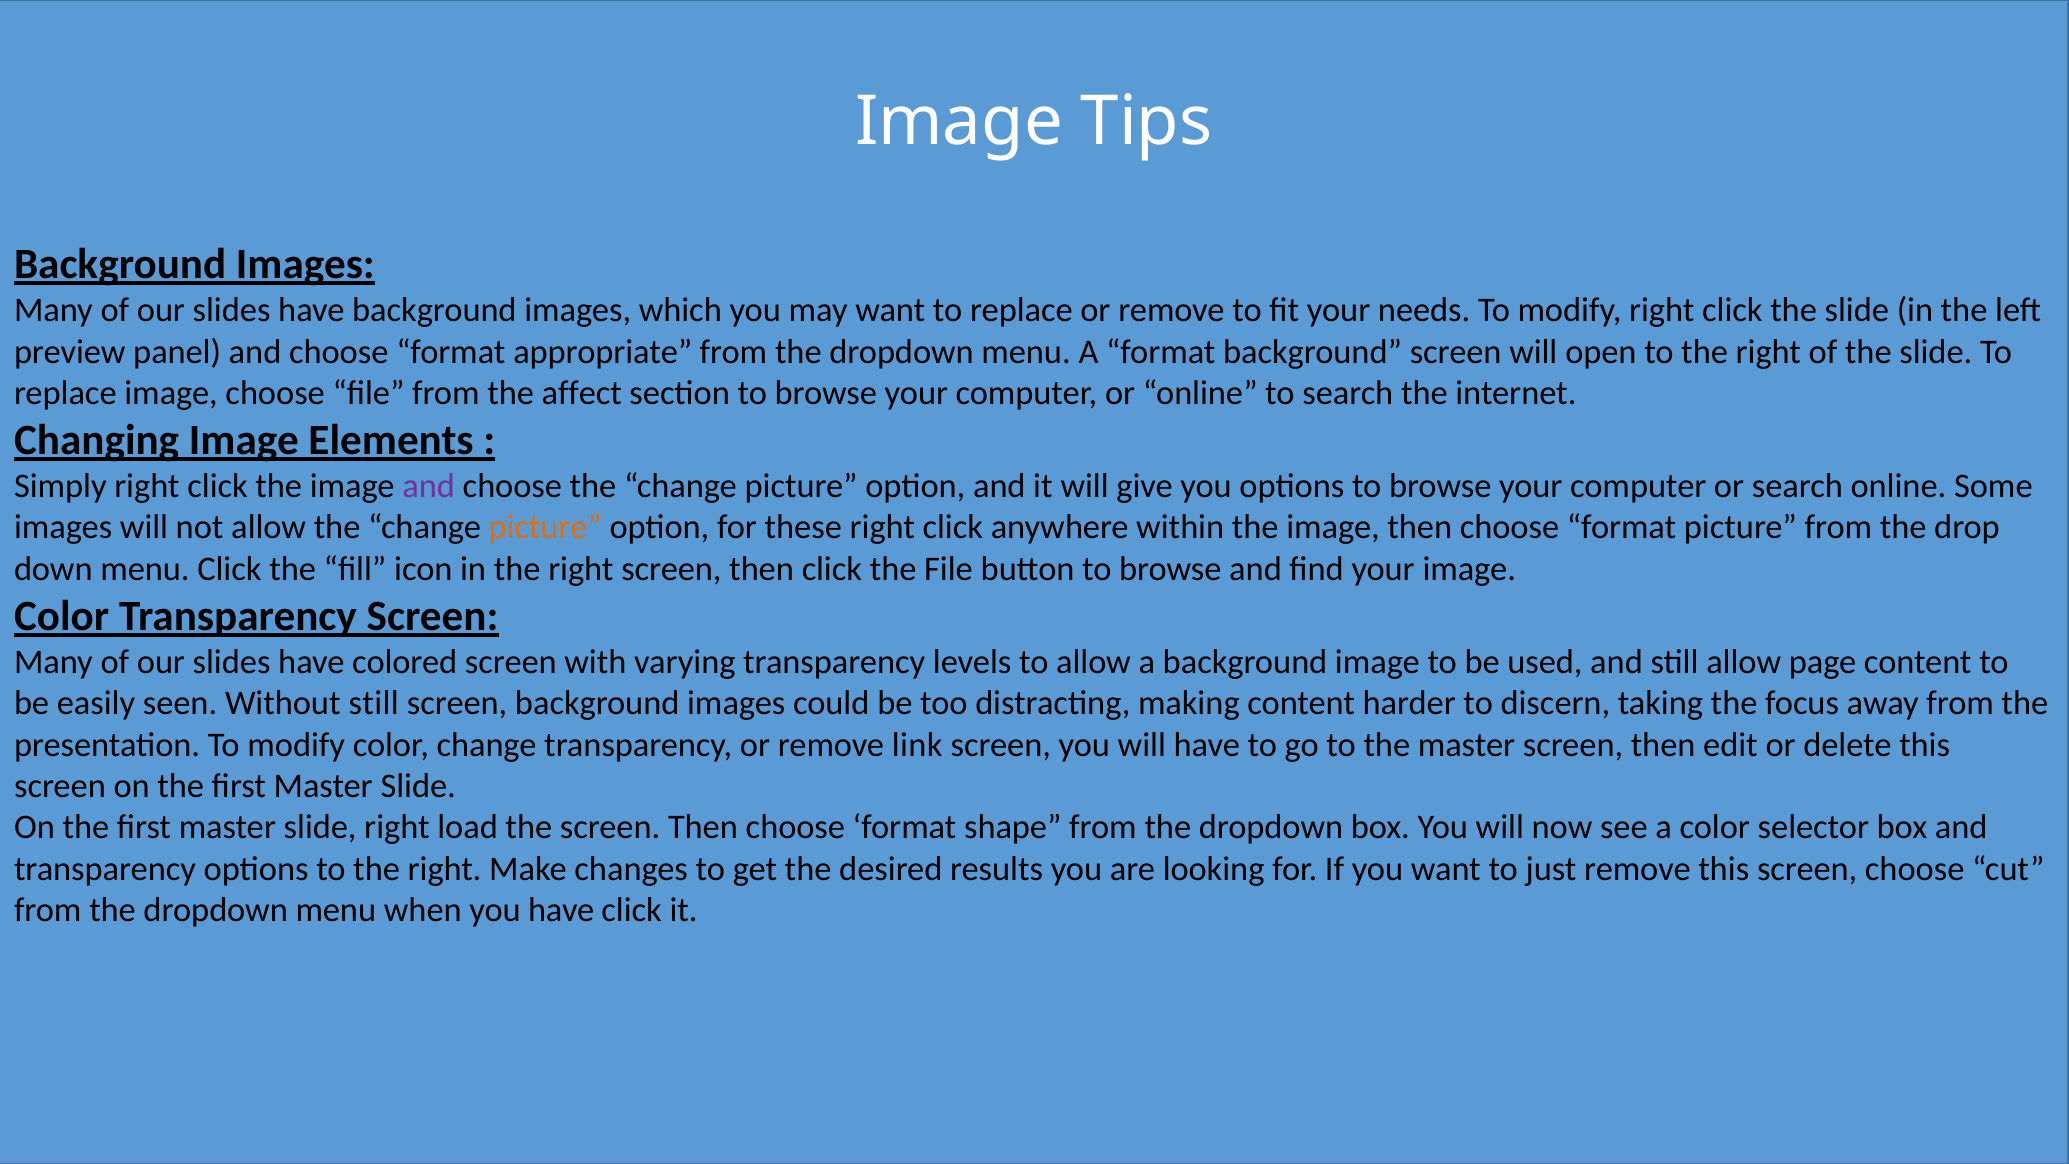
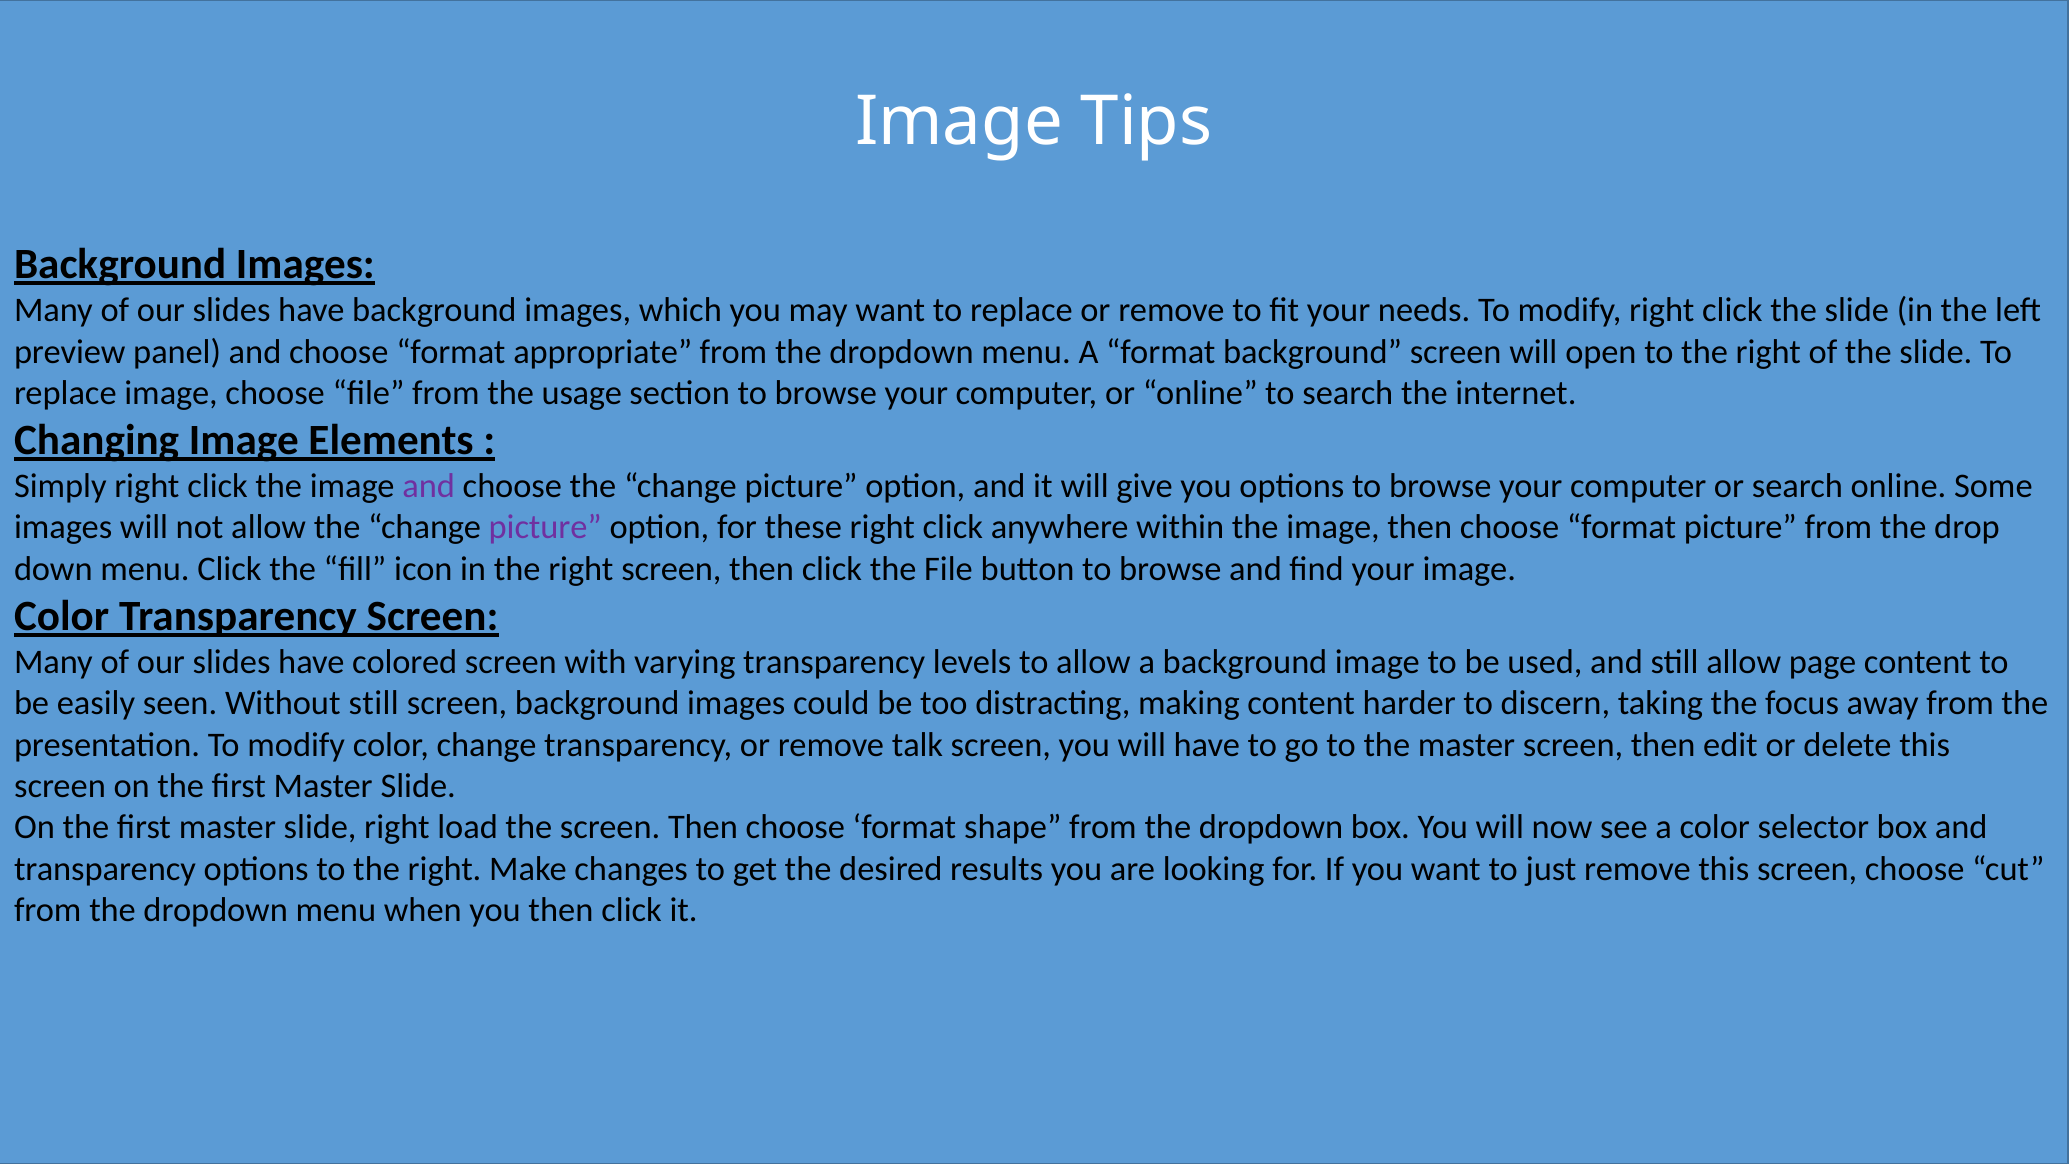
affect: affect -> usage (582, 393)
picture colour: orange -> purple (545, 527)
link: link -> talk (917, 745)
you have: have -> then (561, 910)
